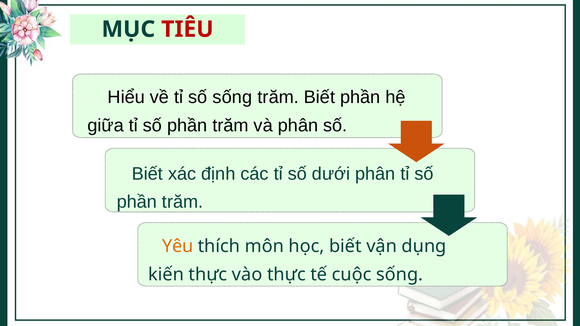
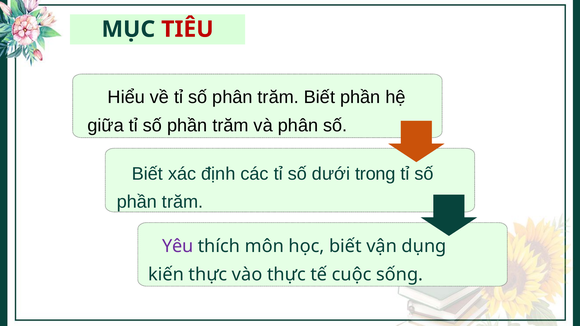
số sống: sống -> phân (232, 97)
dưới phân: phân -> trong (375, 174)
Yêu colour: orange -> purple (178, 246)
